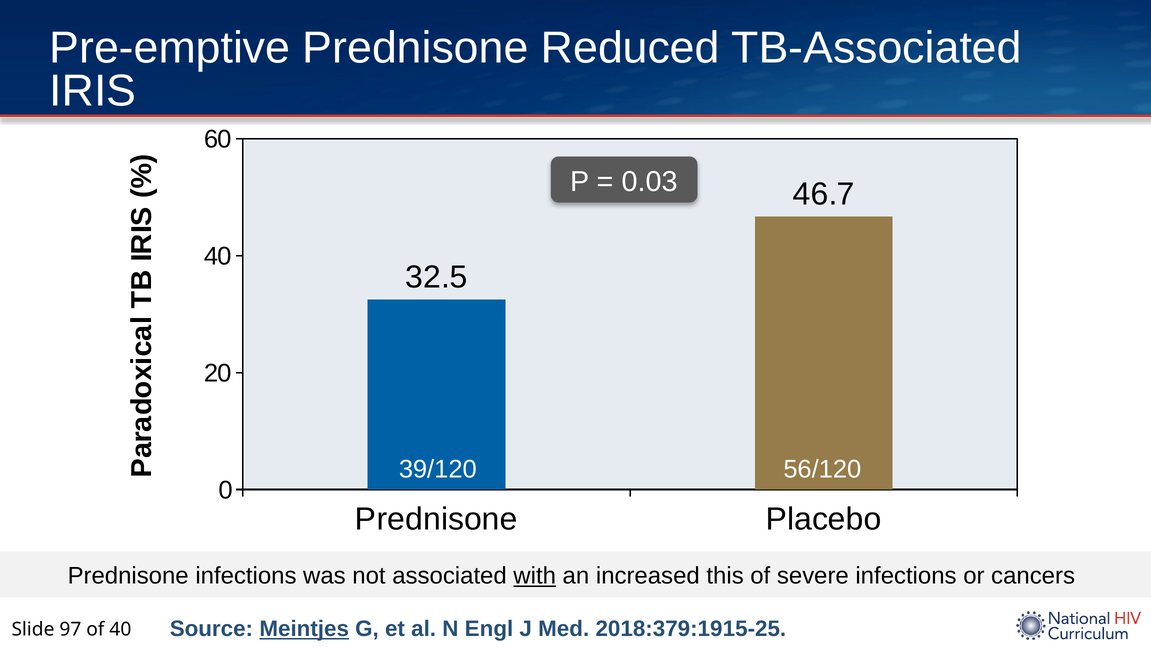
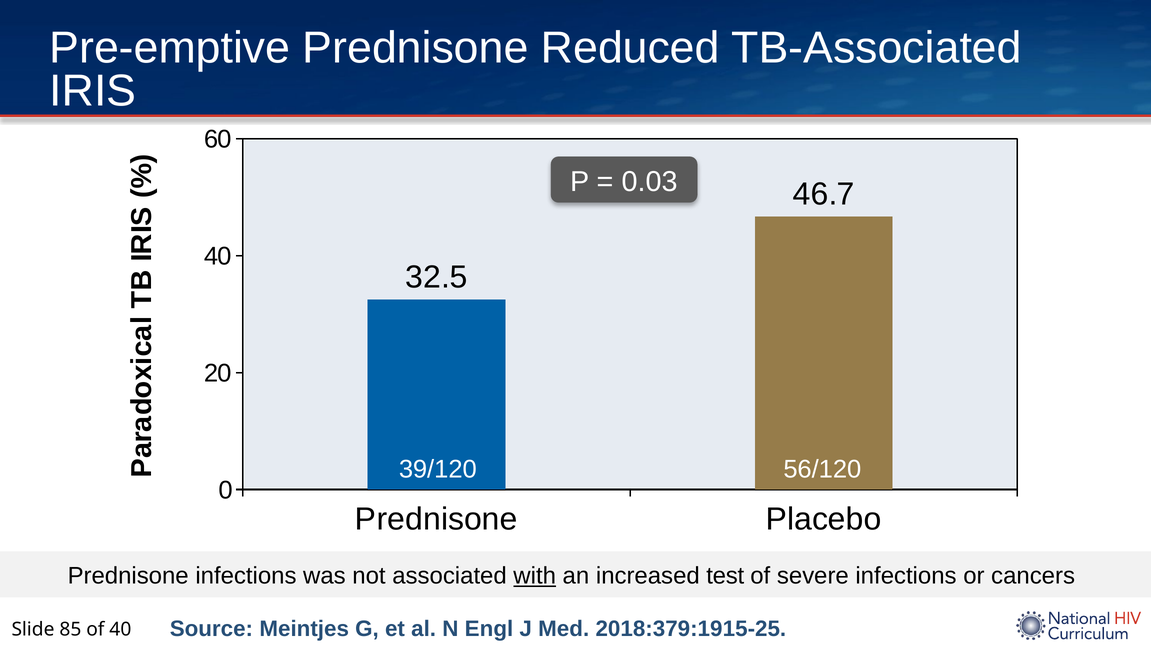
this: this -> test (725, 576)
Meintjes underline: present -> none (304, 630)
97: 97 -> 85 (70, 630)
